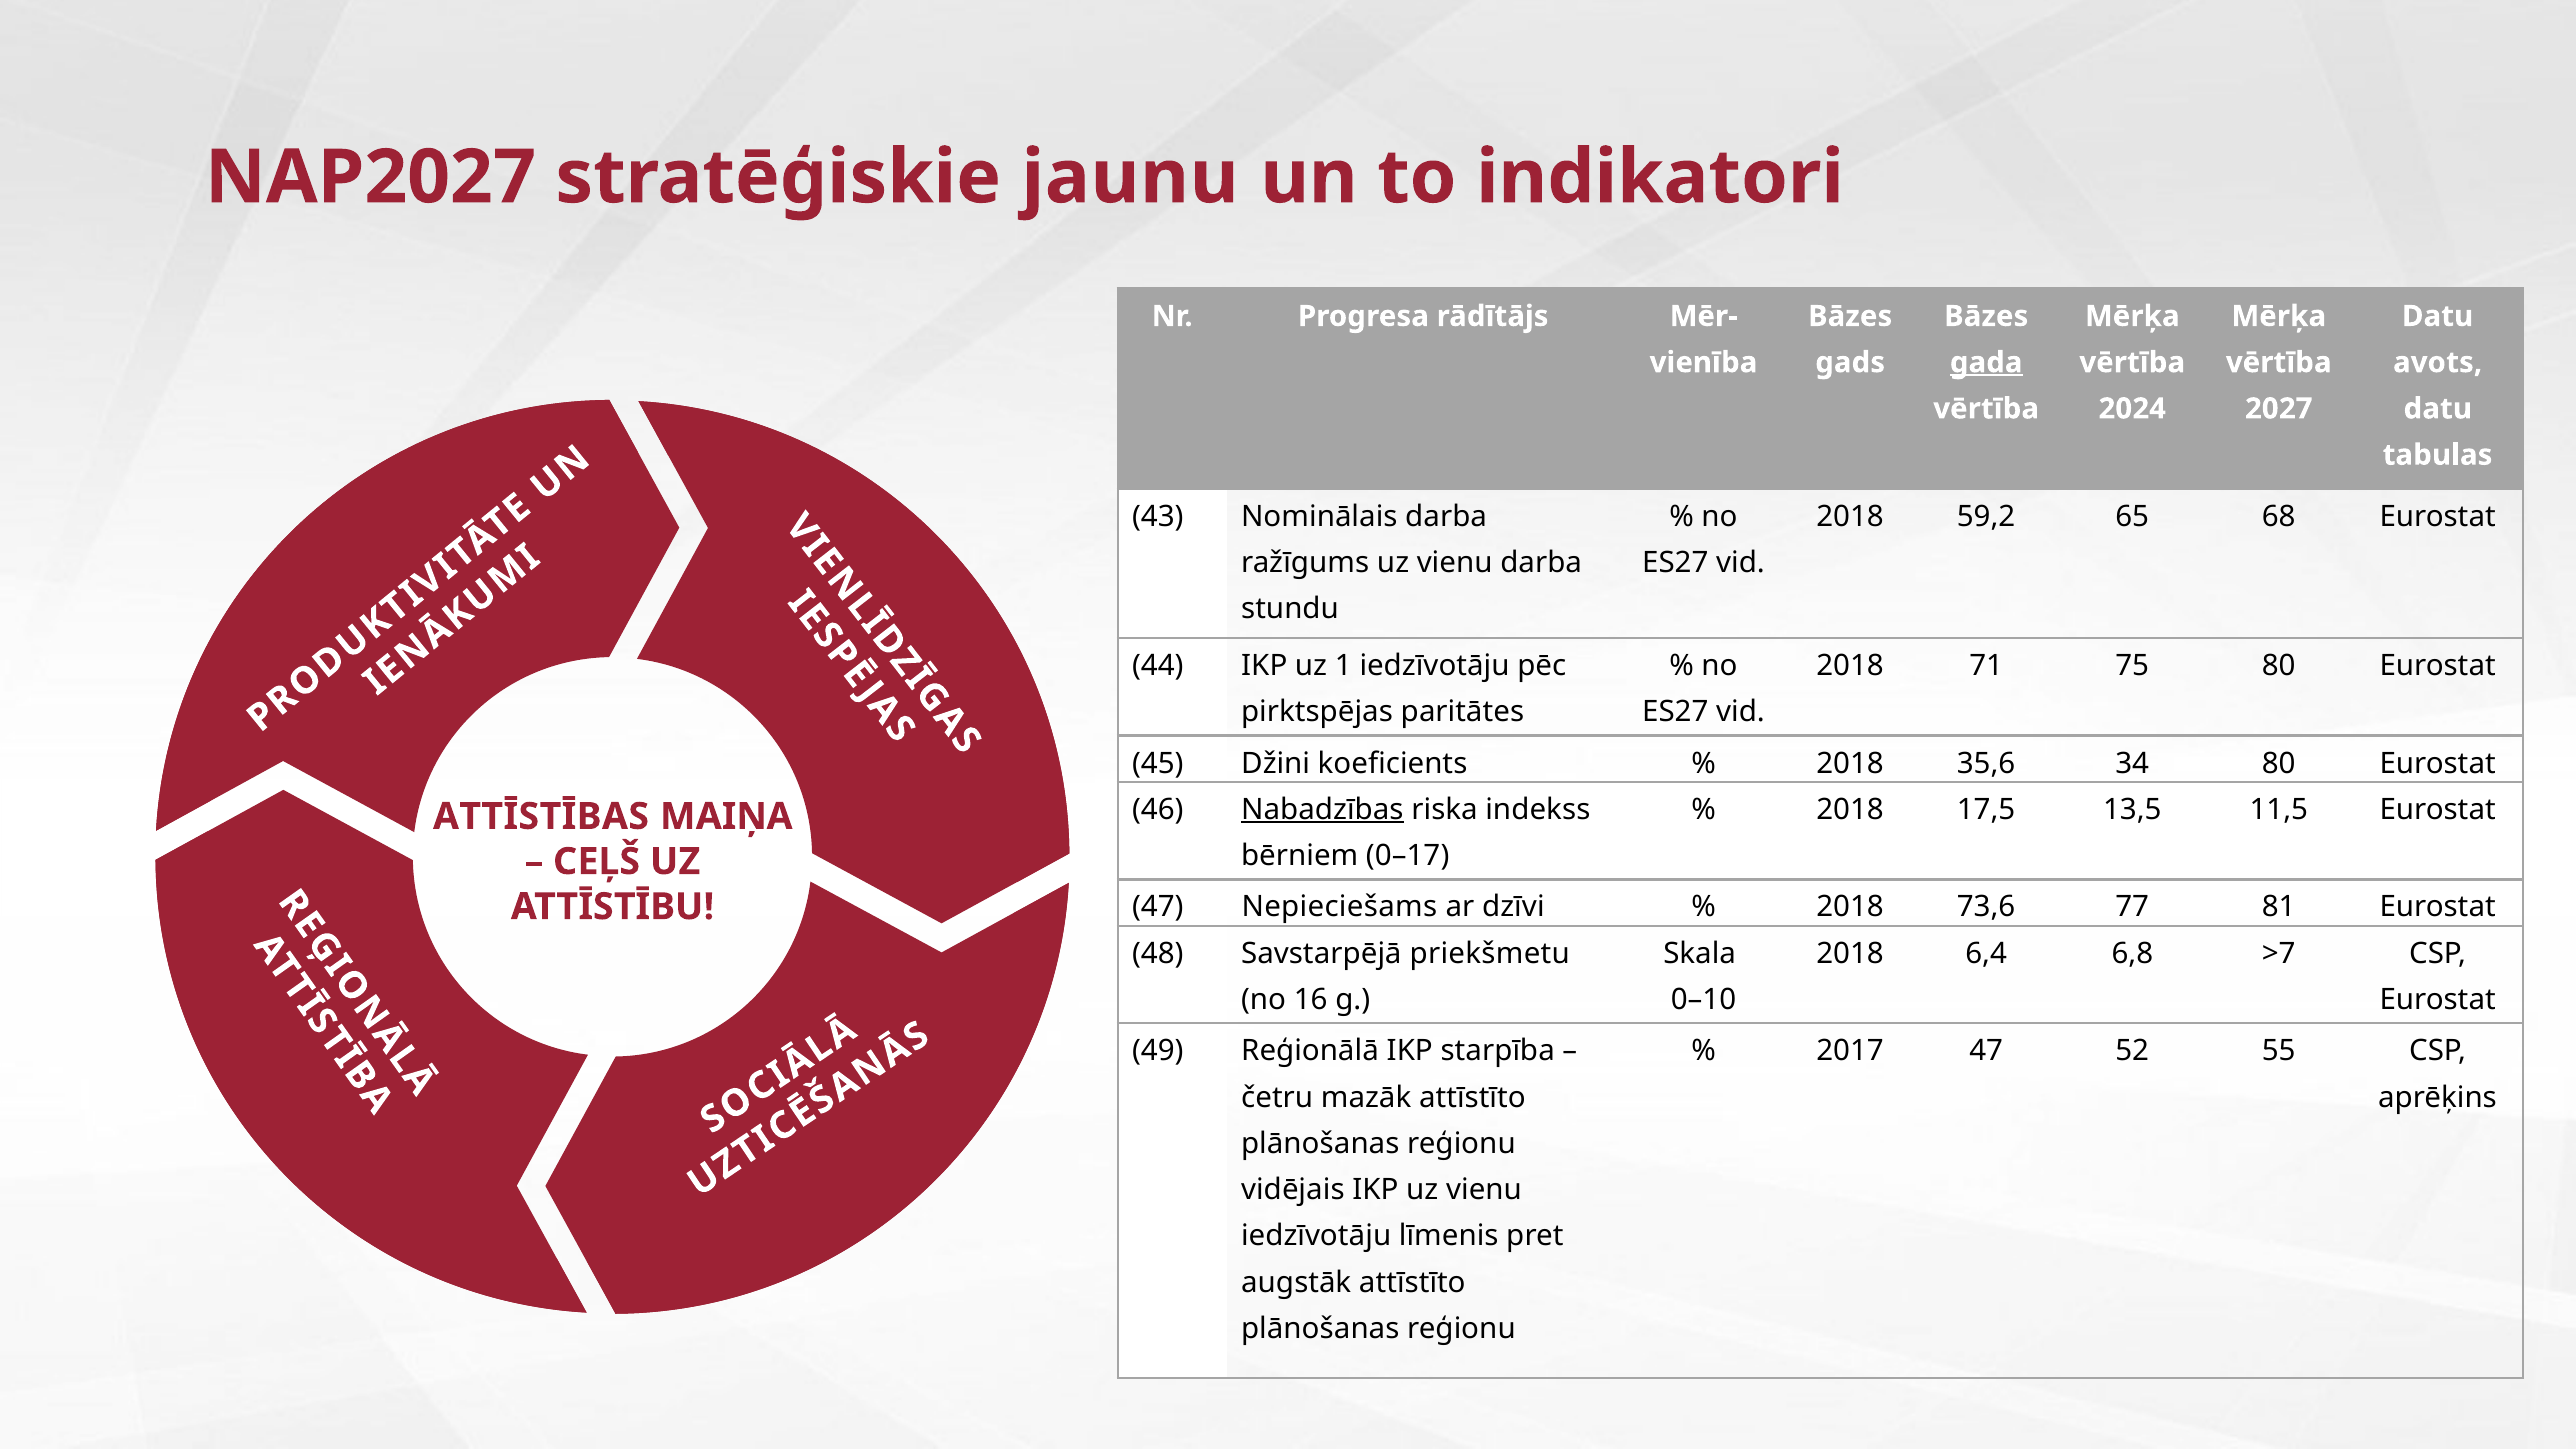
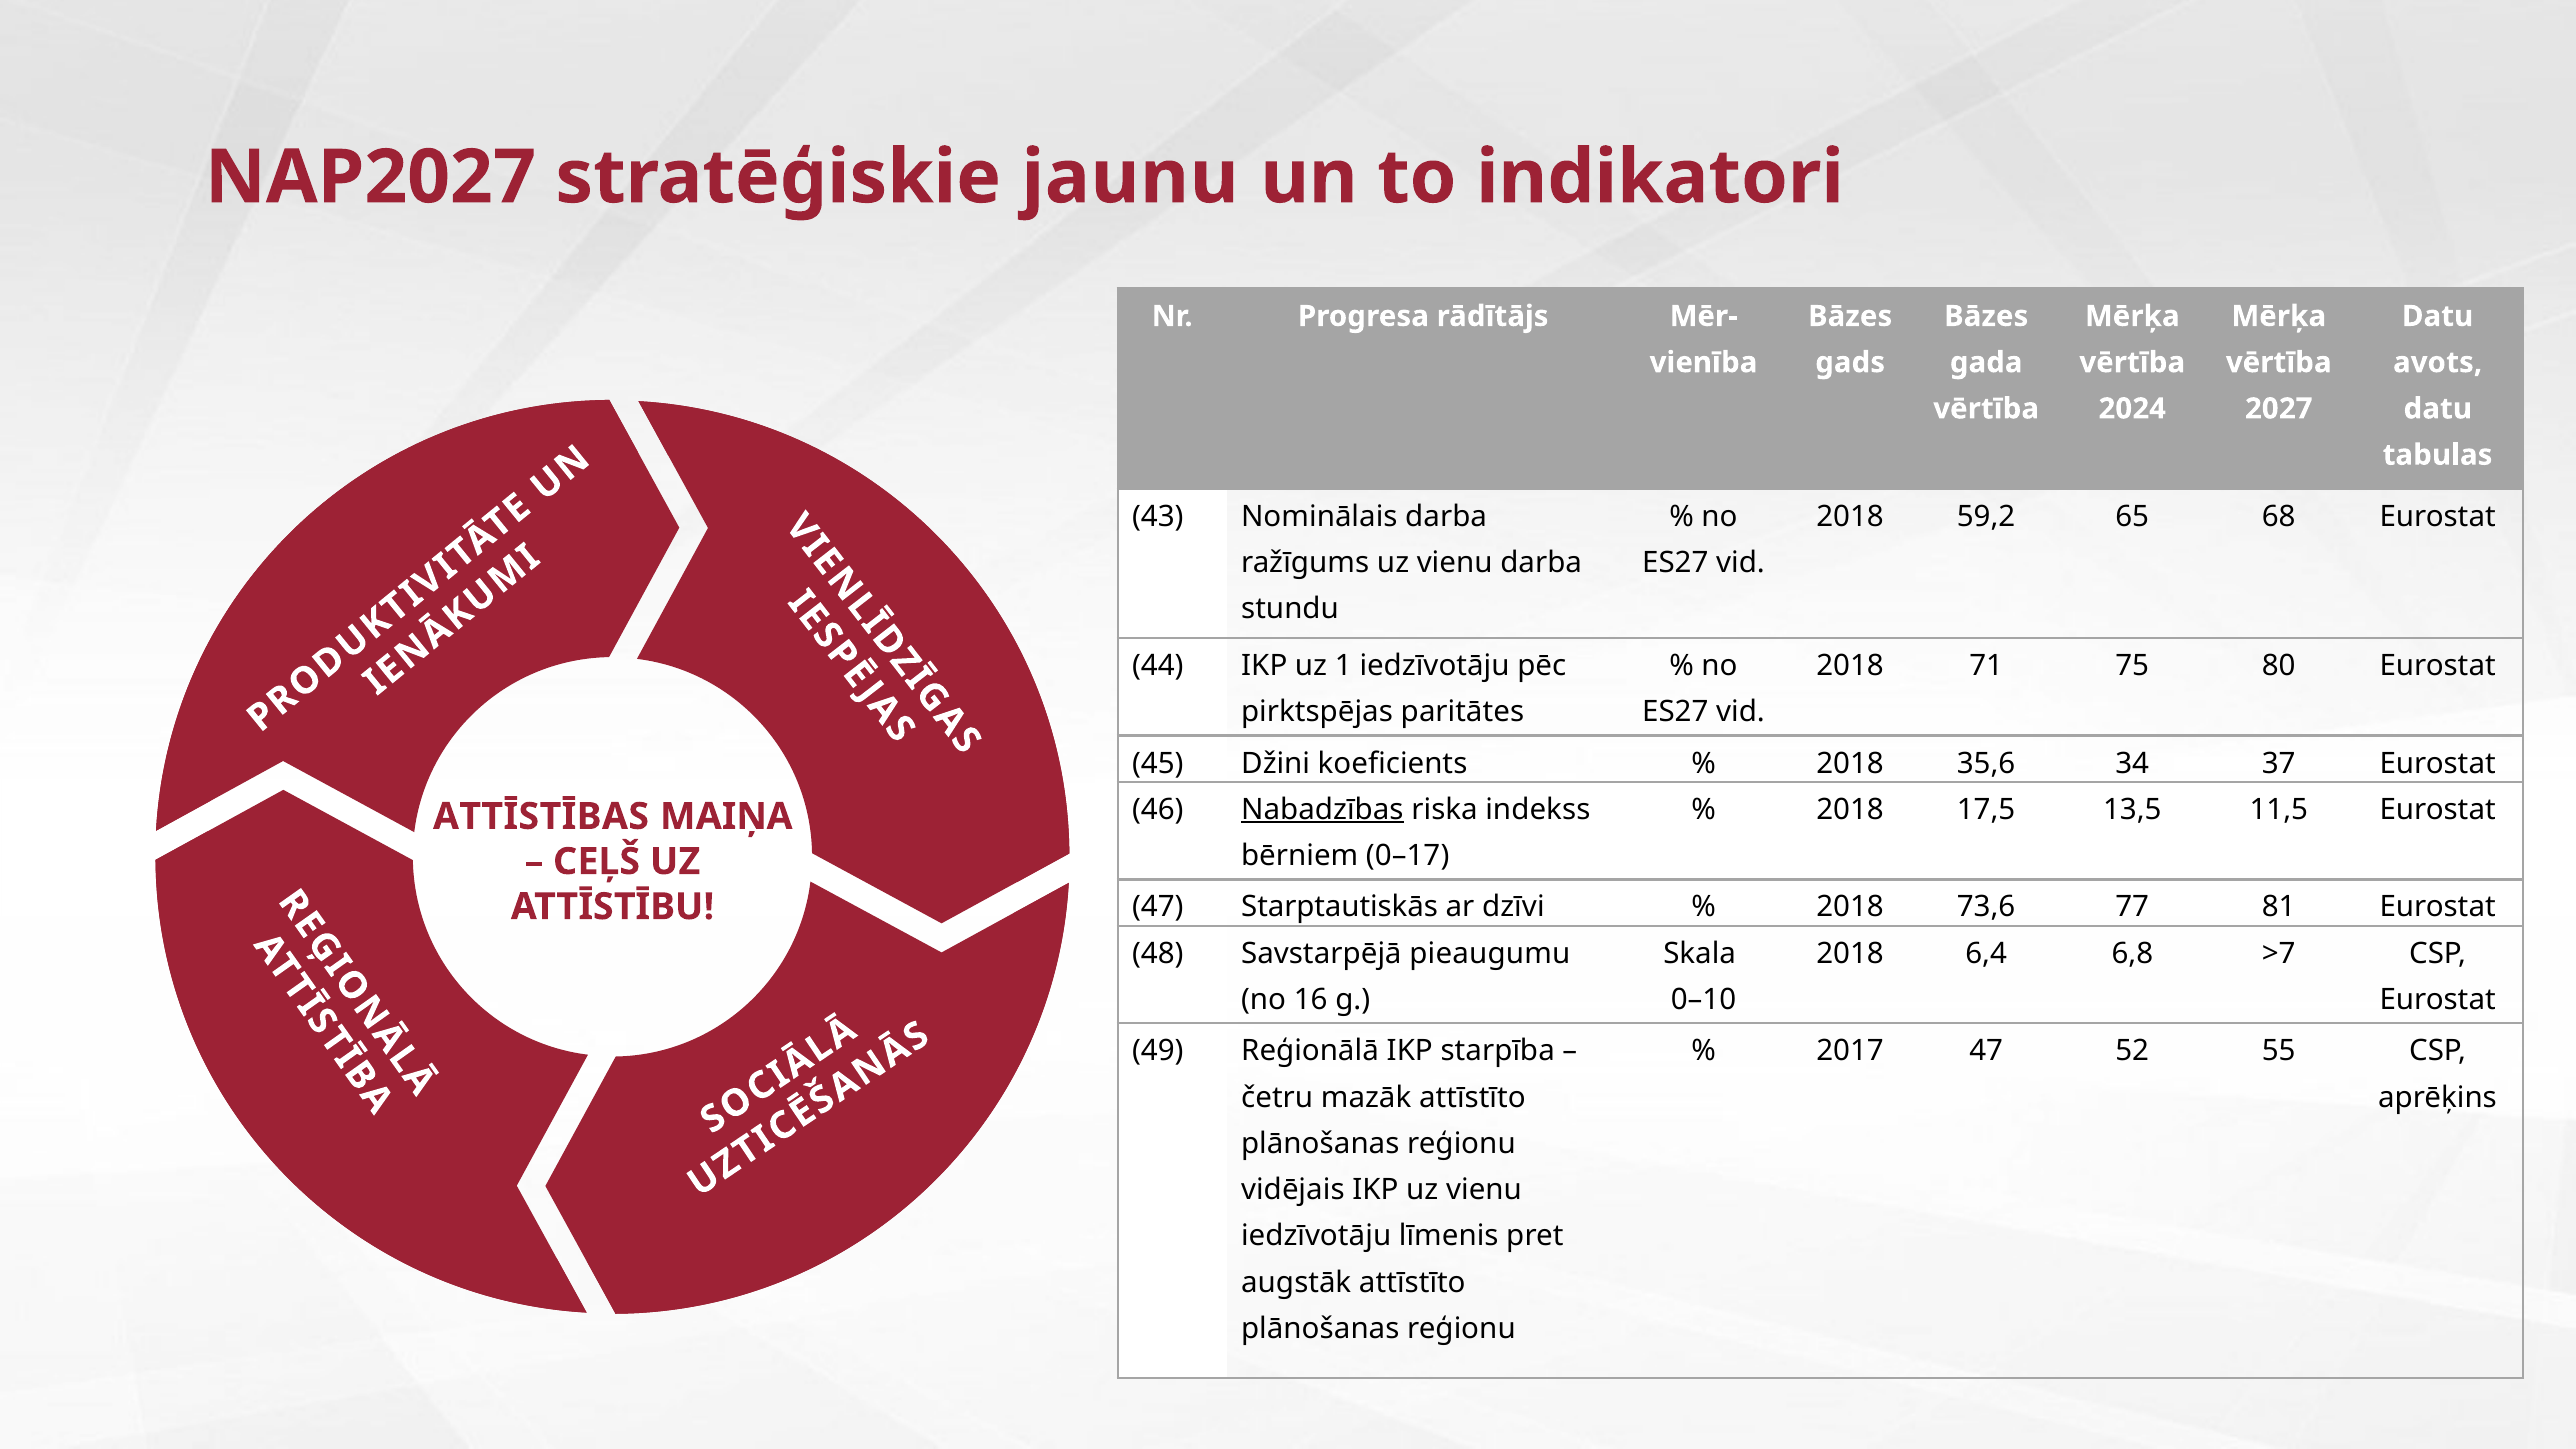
gada underline: present -> none (1986, 363)
34 80: 80 -> 37 (2279, 763)
Nepieciešams: Nepieciešams -> Starptautiskās (1340, 907)
priekšmetu: priekšmetu -> pieaugumu (1490, 954)
